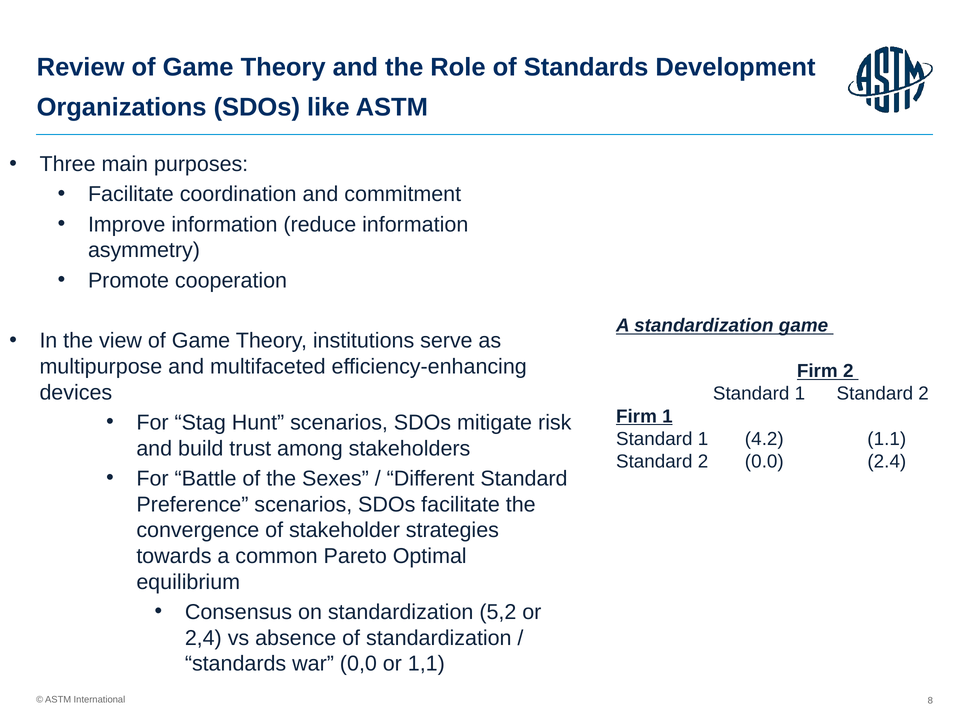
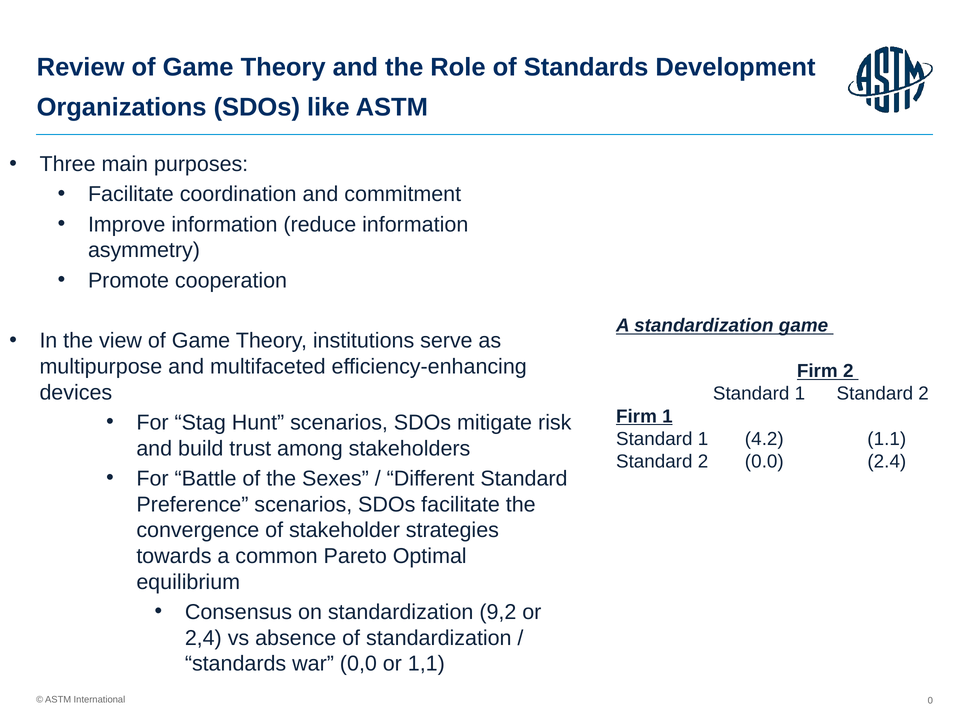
5,2: 5,2 -> 9,2 (498, 612)
8: 8 -> 0 (930, 700)
